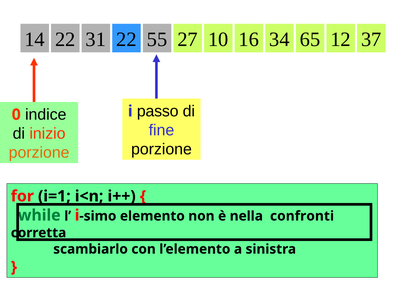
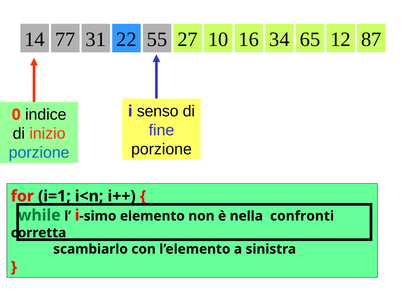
14 22: 22 -> 77 (65, 39)
37: 37 -> 87 (371, 39)
passo: passo -> senso (158, 111)
porzione colour: orange -> blue (39, 153)
